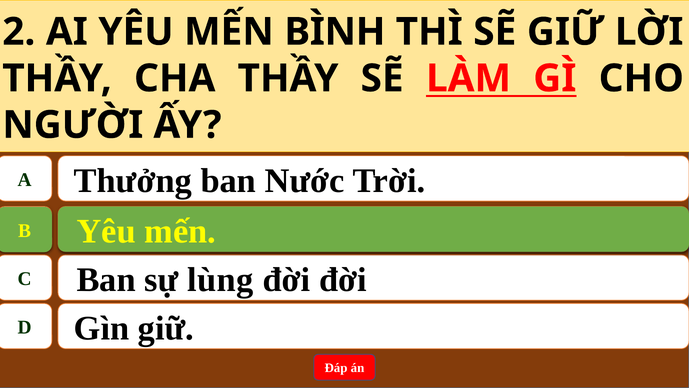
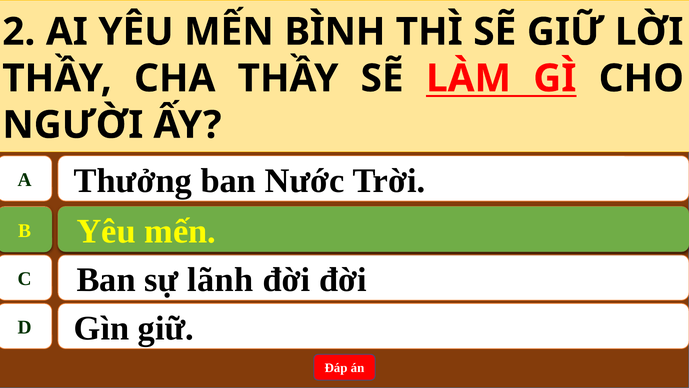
lùng: lùng -> lãnh (220, 280)
